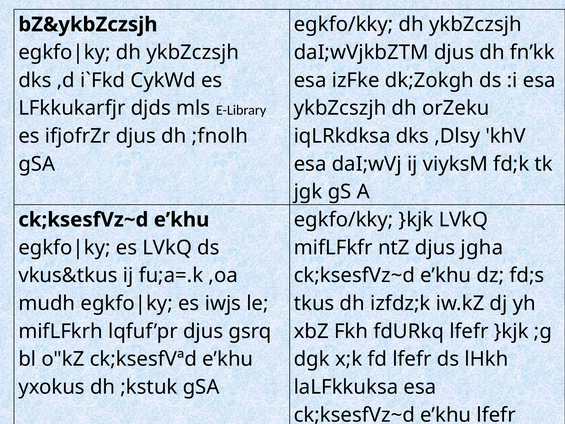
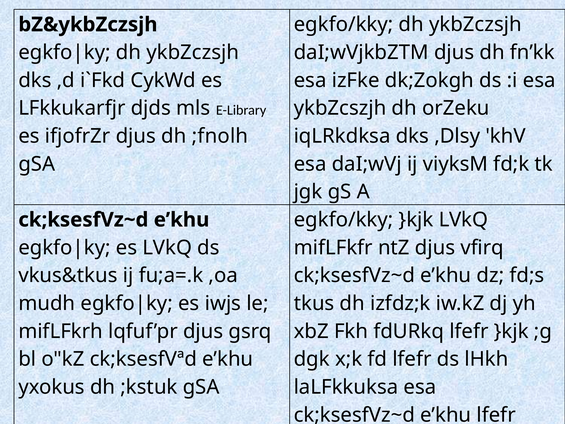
jgha: jgha -> vfirq (482, 248)
